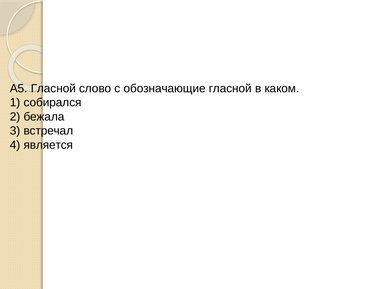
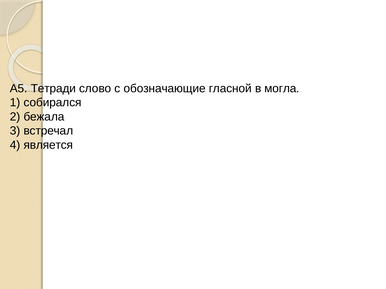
А5 Гласной: Гласной -> Тетради (53, 89)
каком: каком -> могла (282, 89)
